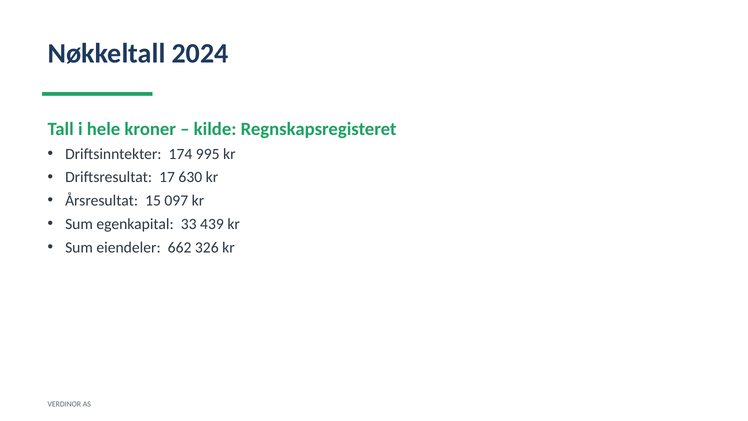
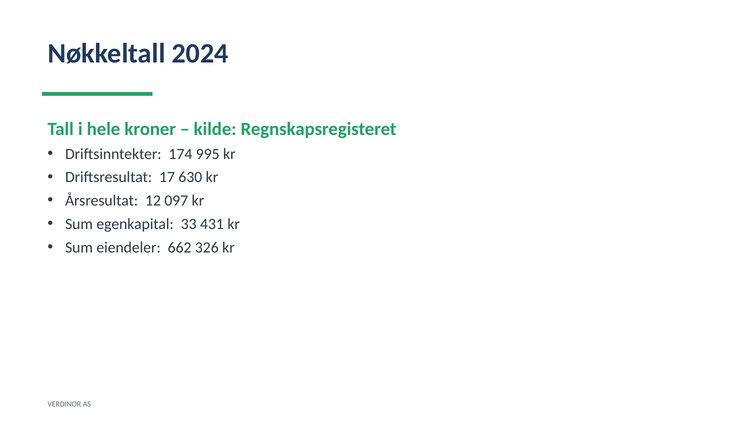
15: 15 -> 12 (153, 201)
439: 439 -> 431 (212, 224)
